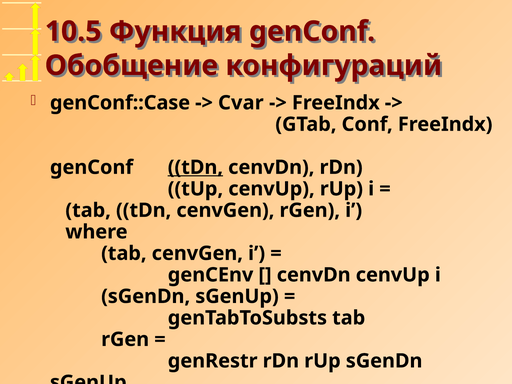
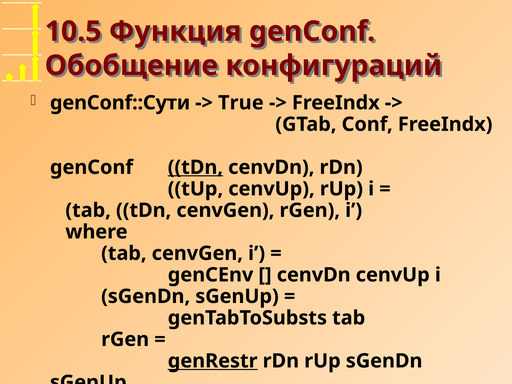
genConf::Case: genConf::Case -> genConf::Сути (120, 103)
Cvar: Cvar -> True (241, 103)
genRestr underline: none -> present (213, 361)
